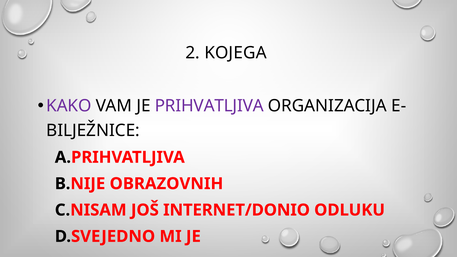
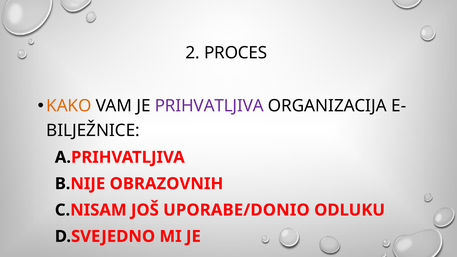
KOJEGA: KOJEGA -> PROCES (236, 53)
KAKO colour: purple -> orange (69, 106)
INTERNET/DONIO: INTERNET/DONIO -> UPORABE/DONIO (236, 210)
